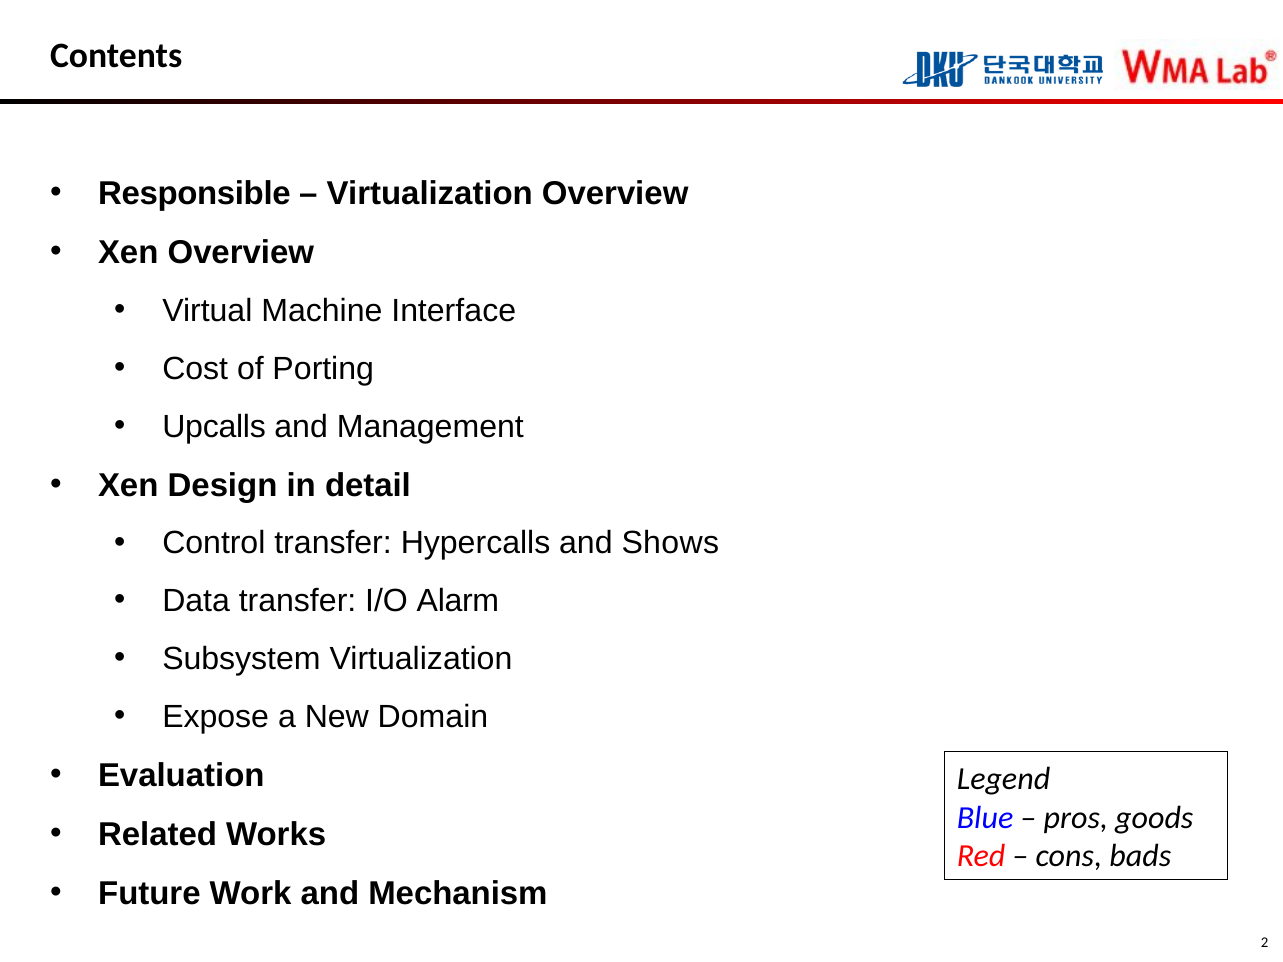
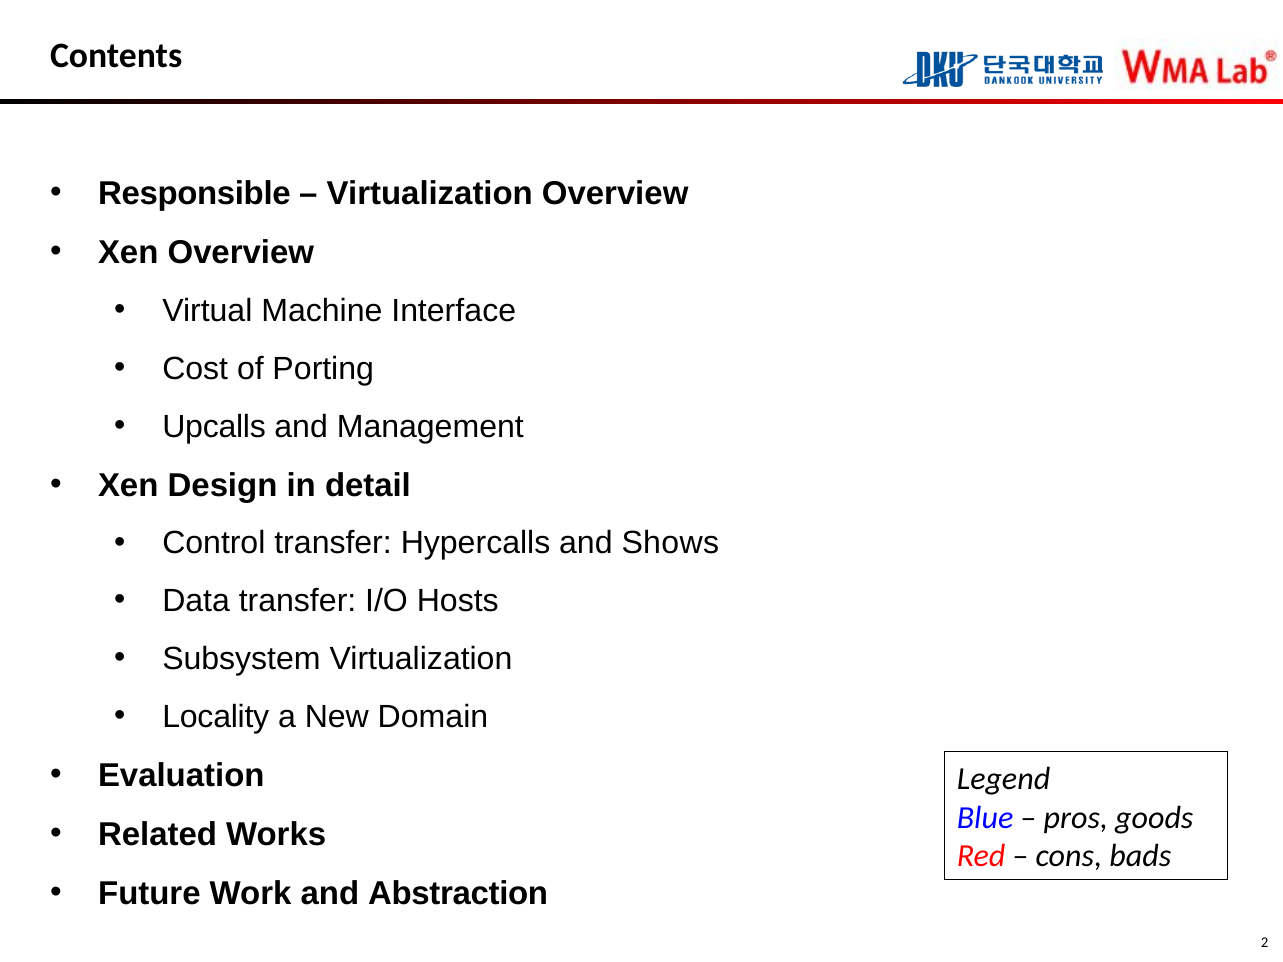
Alarm: Alarm -> Hosts (458, 601)
Expose: Expose -> Locality (216, 717)
Mechanism: Mechanism -> Abstraction (458, 894)
